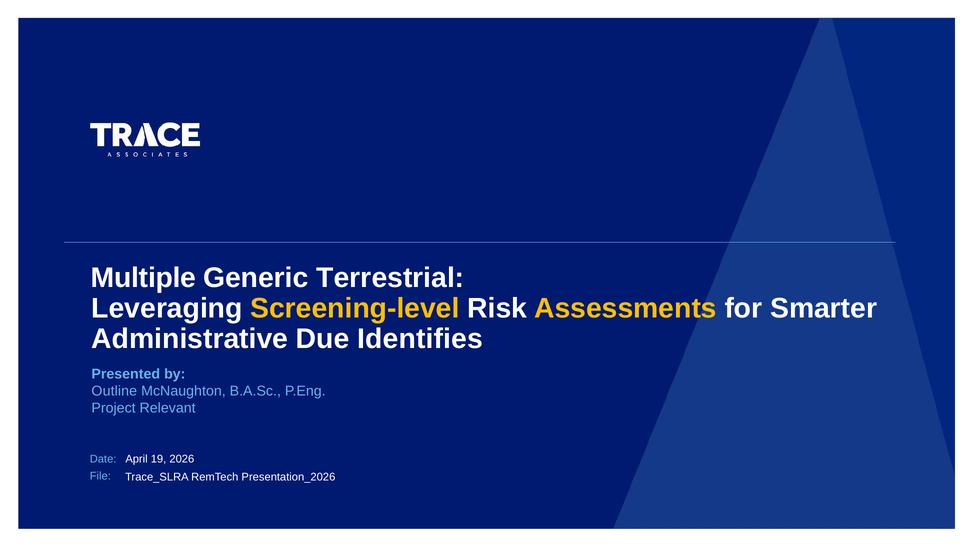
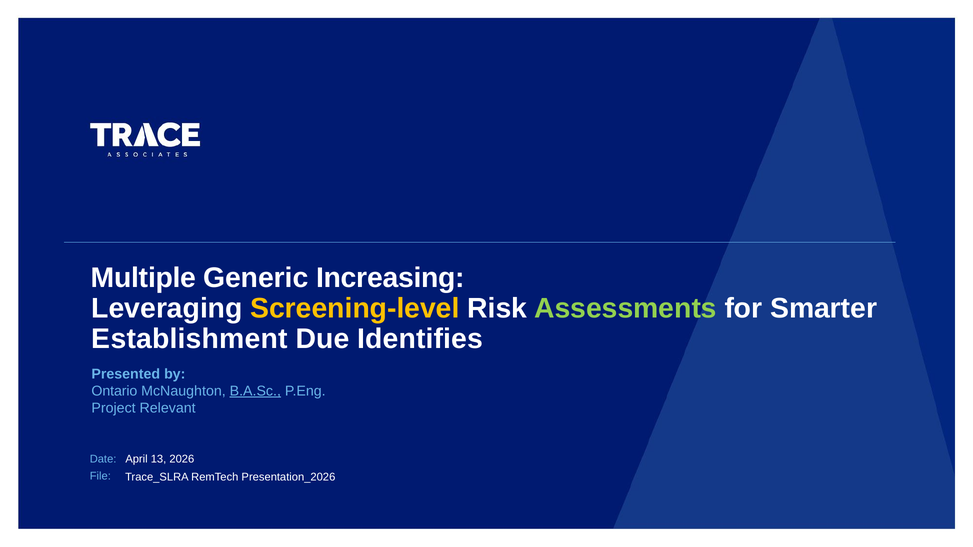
Terrestrial: Terrestrial -> Increasing (391, 278)
Assessments colour: yellow -> light green (625, 309)
Administrative: Administrative -> Establishment (190, 339)
Outline: Outline -> Ontario (114, 391)
B.A.Sc underline: none -> present (255, 391)
19: 19 -> 13 (159, 459)
